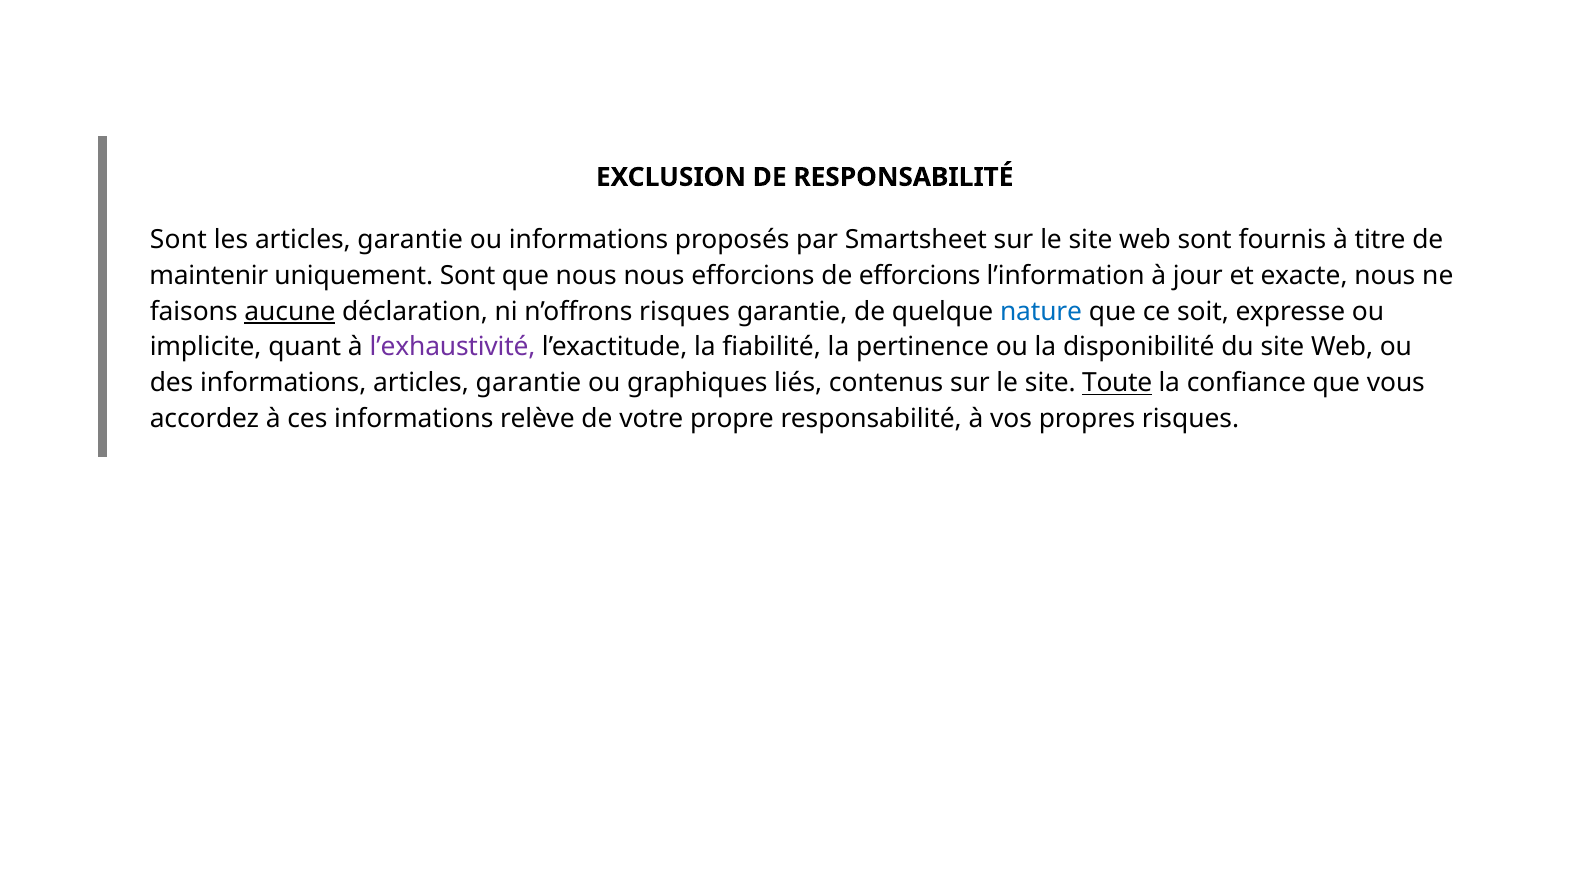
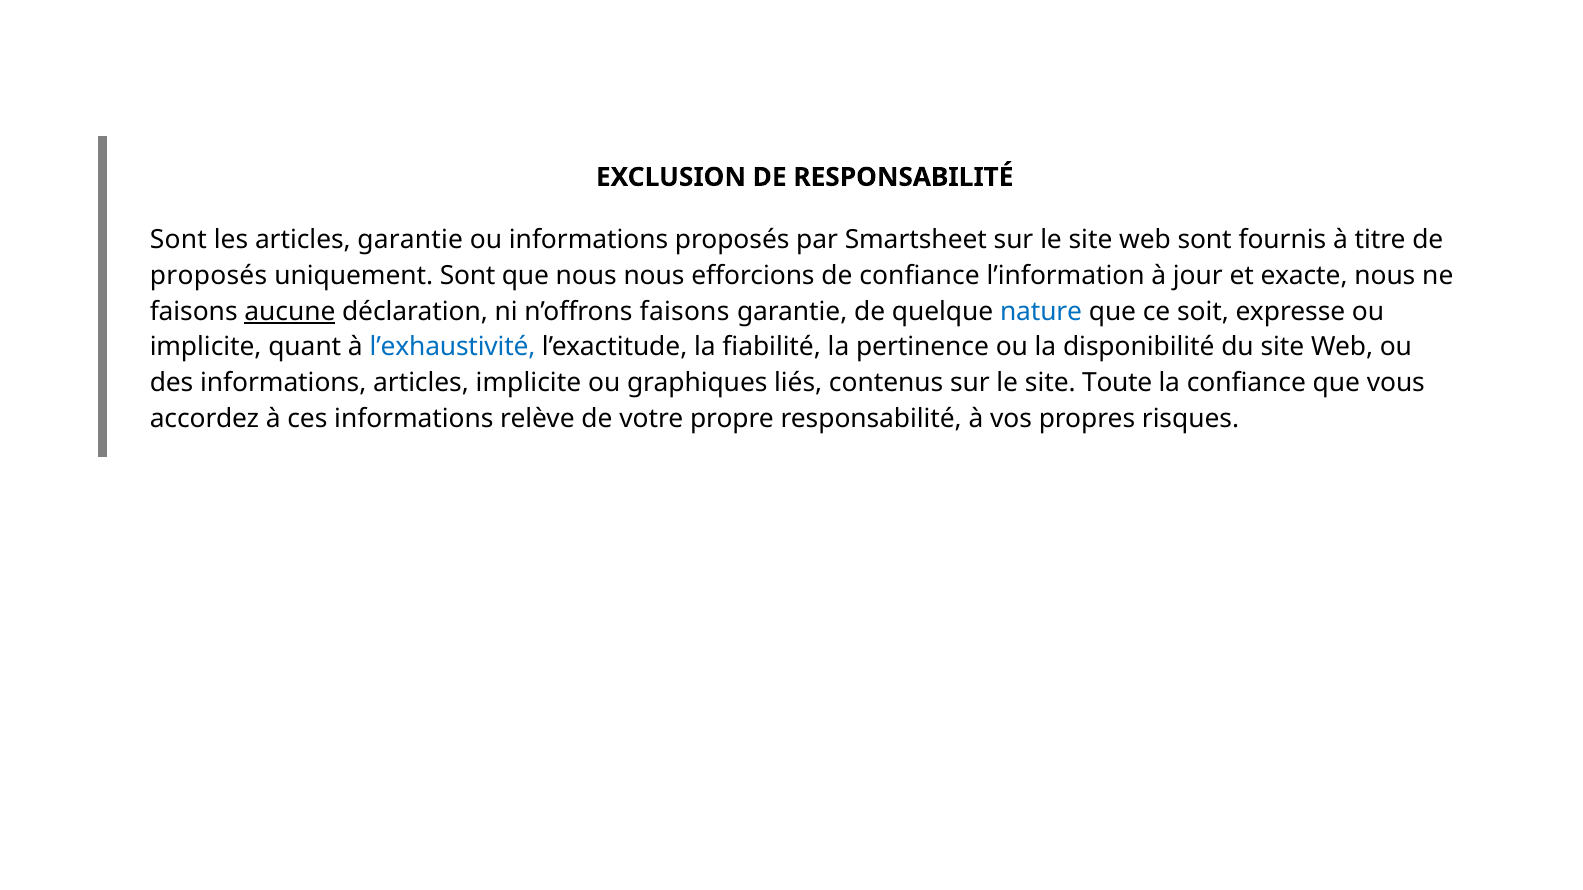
maintenir: maintenir -> proposés (209, 276)
de efforcions: efforcions -> confiance (919, 276)
n’offrons risques: risques -> faisons (685, 312)
l’exhaustivité colour: purple -> blue (453, 347)
informations articles garantie: garantie -> implicite (528, 383)
Toute underline: present -> none (1117, 383)
